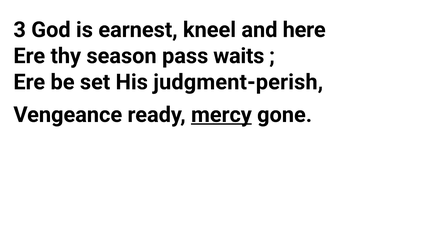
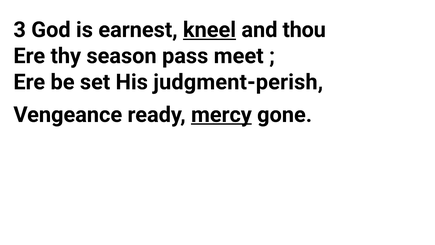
kneel underline: none -> present (209, 30)
here: here -> thou (304, 30)
waits: waits -> meet (239, 56)
